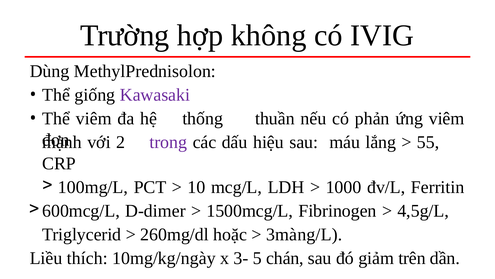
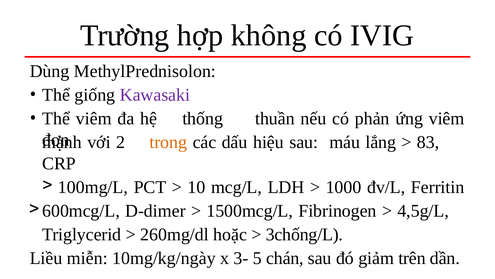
trong colour: purple -> orange (168, 142)
55: 55 -> 83 (428, 142)
3màng/L: 3màng/L -> 3chống/L (304, 234)
thích: thích -> miễn (87, 258)
